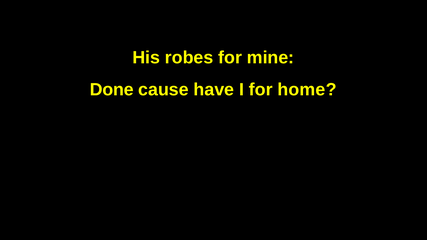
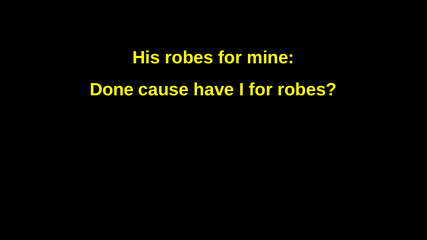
for home: home -> robes (307, 90)
